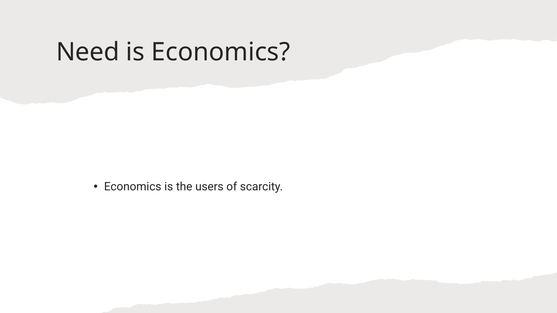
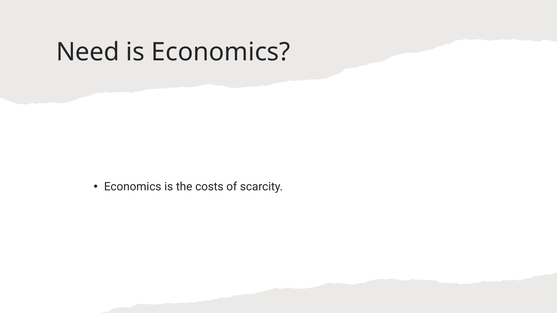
users: users -> costs (209, 187)
